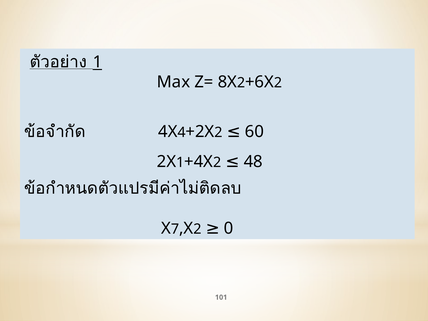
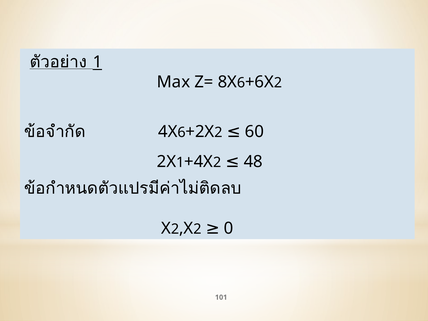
2: 2 -> 6 (241, 83)
4: 4 -> 6 (181, 133)
7: 7 -> 2 (175, 229)
